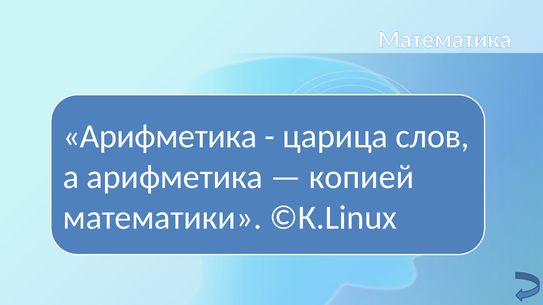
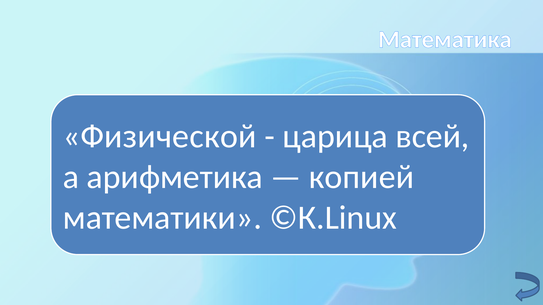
Арифметика: Арифметика -> Физической (160, 137)
слов: слов -> всей (433, 137)
